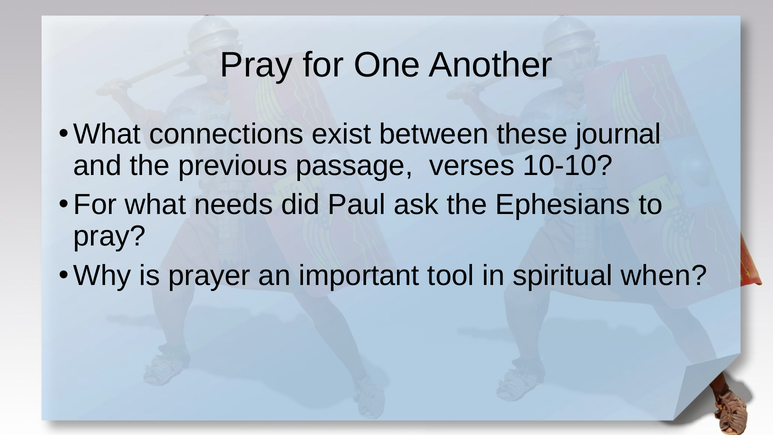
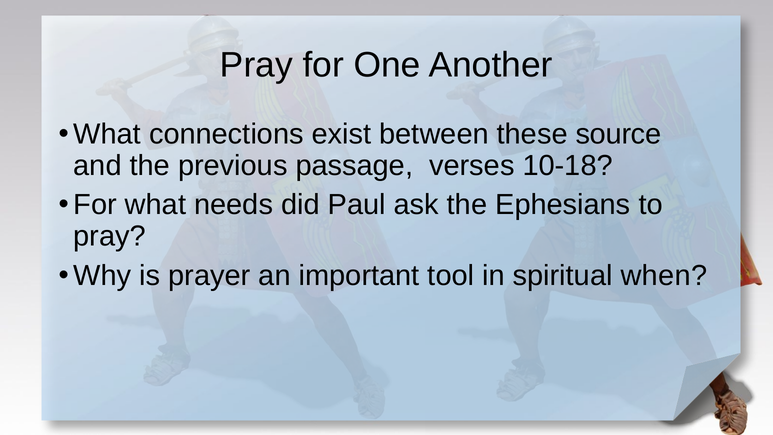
journal: journal -> source (619, 134)
10-10: 10-10 -> 10-18 (568, 165)
